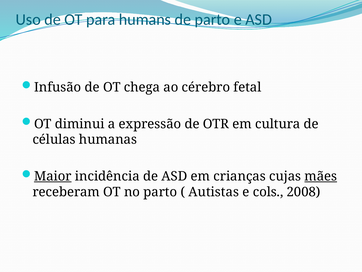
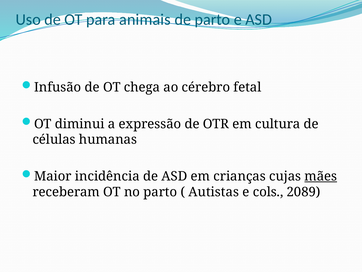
humans: humans -> animais (145, 20)
Maior underline: present -> none (53, 176)
2008: 2008 -> 2089 (304, 192)
